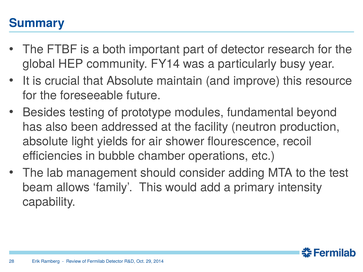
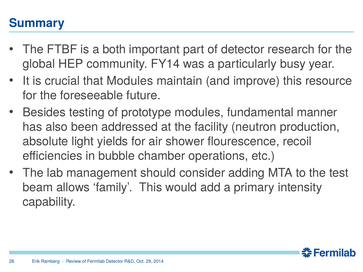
that Absolute: Absolute -> Modules (130, 81)
beyond: beyond -> manner (317, 112)
